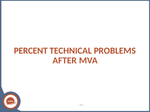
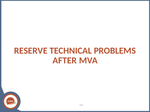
PERCENT: PERCENT -> RESERVE (31, 51)
